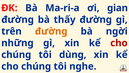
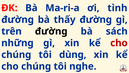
gian: gian -> tình (117, 8)
đường colour: orange -> black (51, 31)
ngời: ngời -> sách (117, 31)
